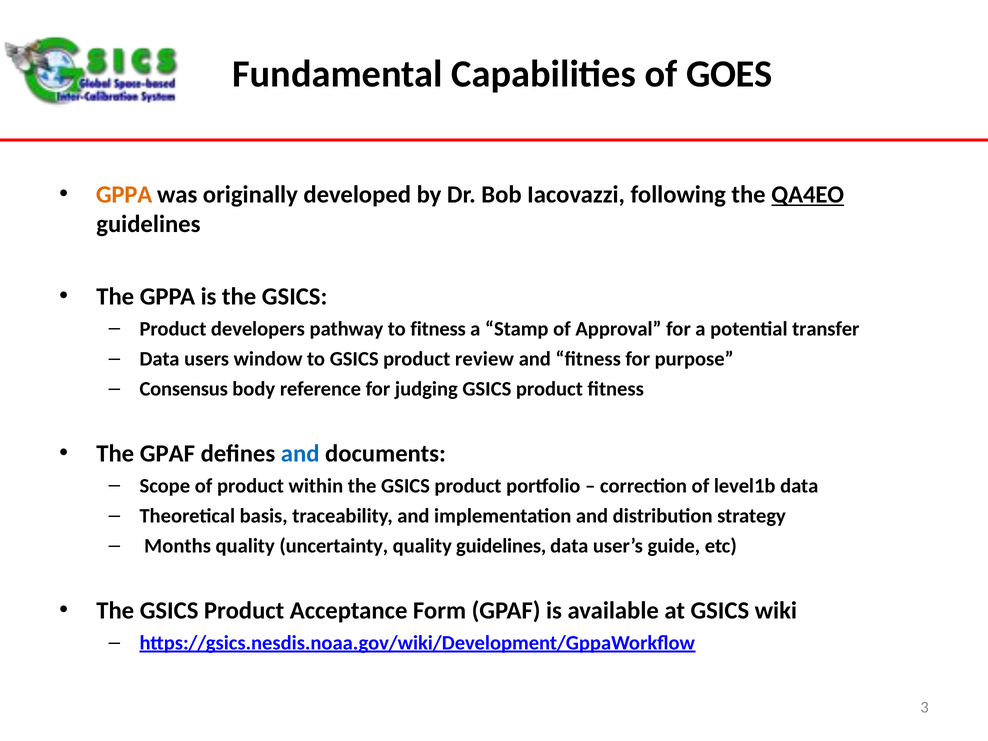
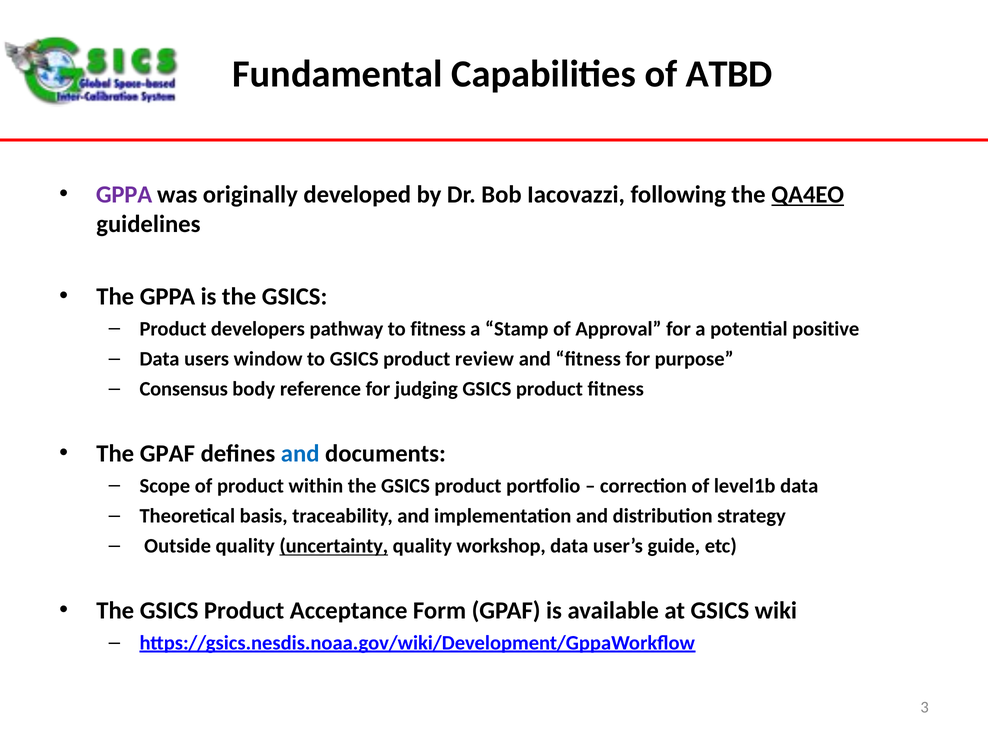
GOES: GOES -> ATBD (729, 74)
GPPA colour: orange -> purple (124, 194)
transfer: transfer -> positive (826, 329)
Months: Months -> Outside (178, 546)
uncertainty underline: none -> present (334, 546)
quality guidelines: guidelines -> workshop (501, 546)
